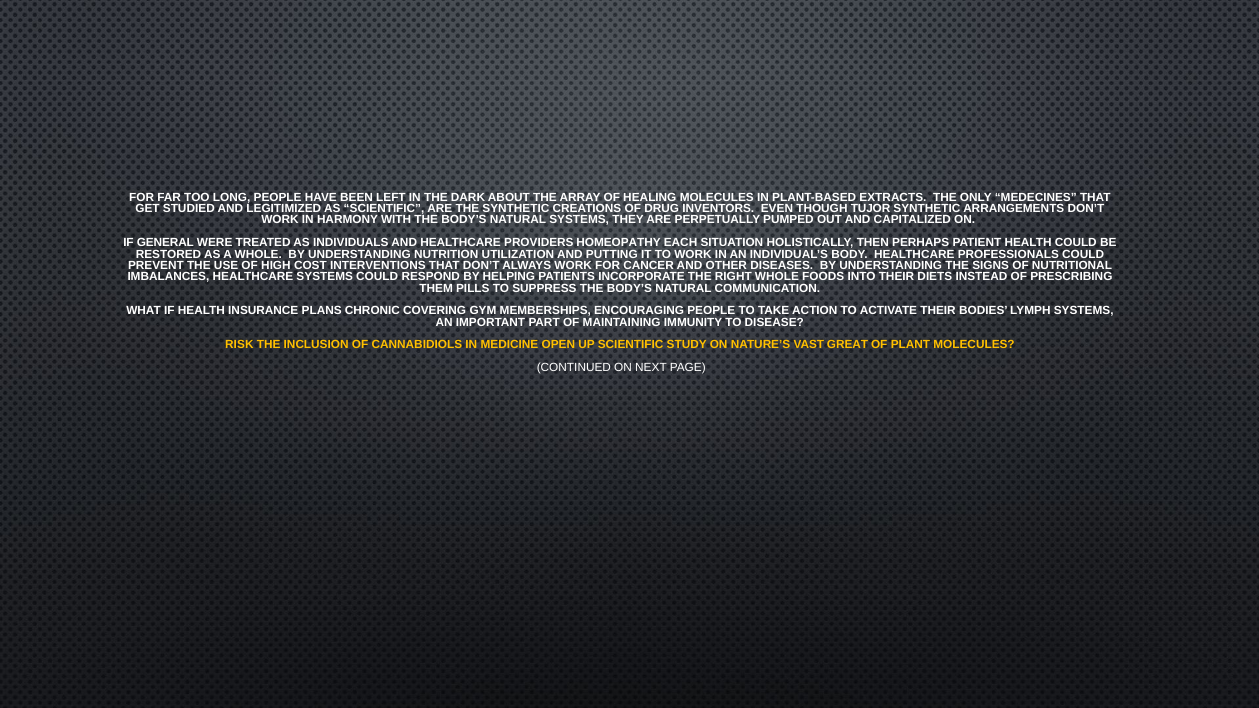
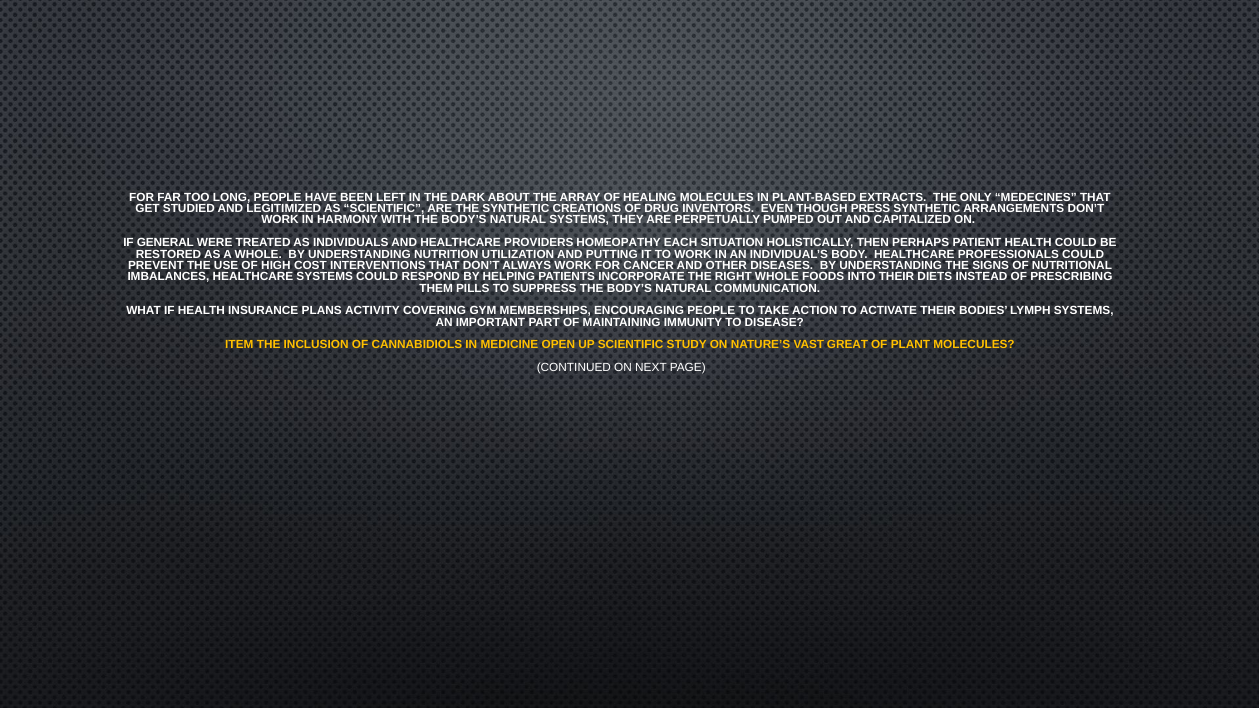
TUJOR: TUJOR -> PRESS (871, 209)
CHRONIC: CHRONIC -> ACTIVITY (372, 311)
RISK: RISK -> ITEM (239, 345)
